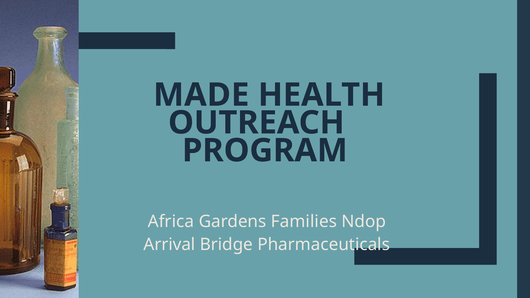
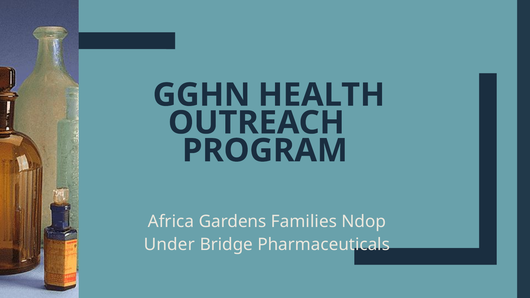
MADE: MADE -> GGHN (202, 95)
Arrival: Arrival -> Under (169, 245)
